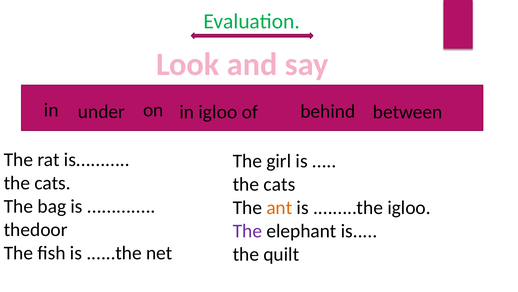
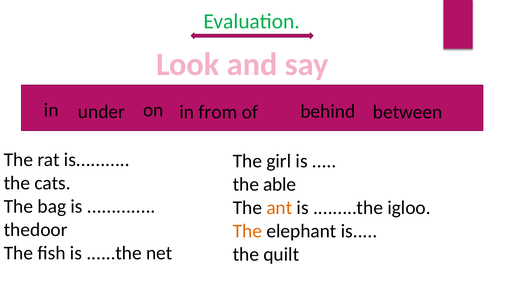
in igloo: igloo -> from (218, 112)
cats: cats -> able (280, 184)
The colour: purple -> orange (247, 231)
